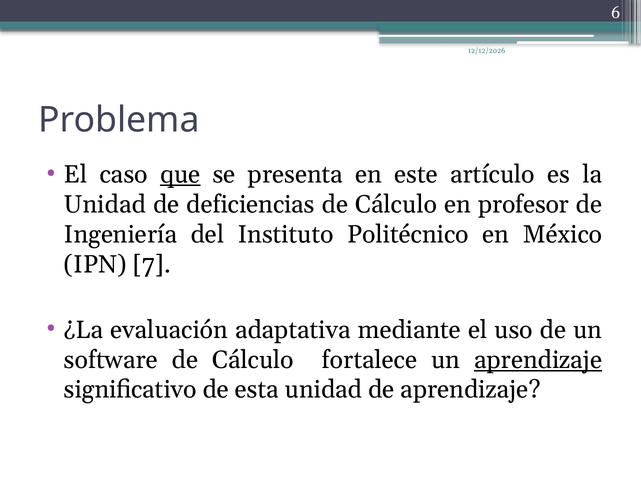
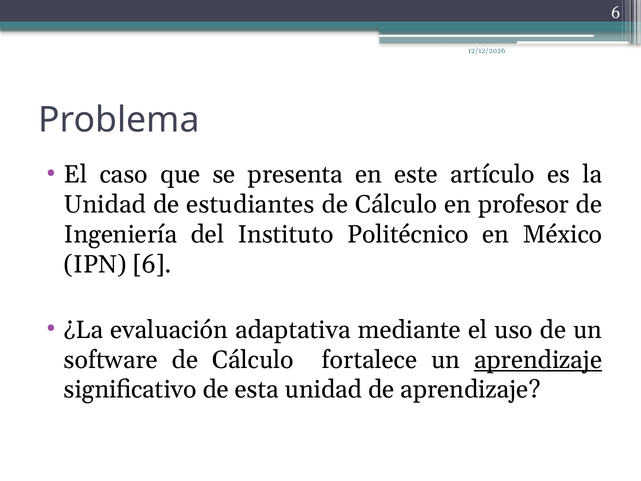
que underline: present -> none (180, 175)
deficiencias: deficiencias -> estudiantes (250, 205)
IPN 7: 7 -> 6 (152, 264)
